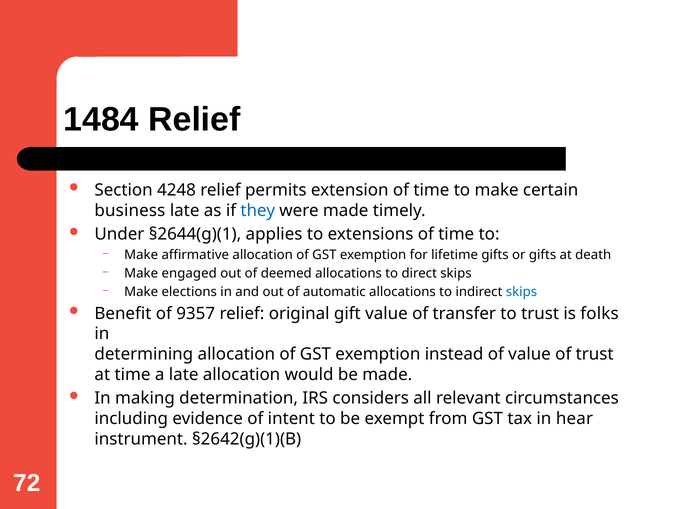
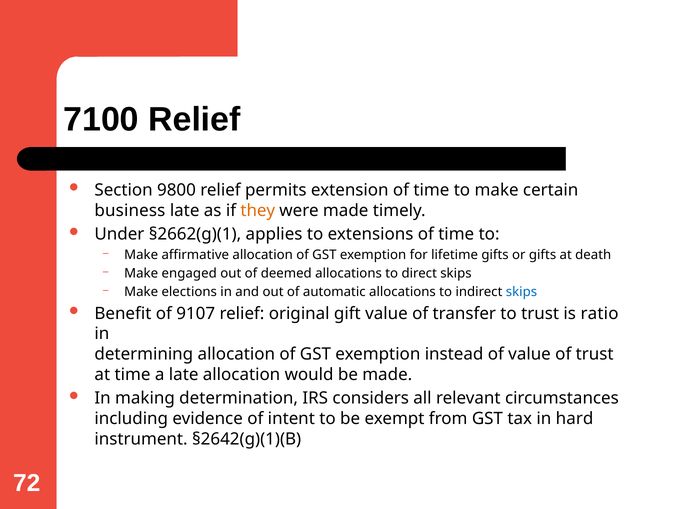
1484: 1484 -> 7100 (101, 119)
4248: 4248 -> 9800 (177, 190)
they colour: blue -> orange (258, 211)
§2644(g)(1: §2644(g)(1 -> §2662(g)(1 (195, 234)
9357: 9357 -> 9107 (196, 314)
folks: folks -> ratio (600, 314)
hear: hear -> hard (575, 419)
